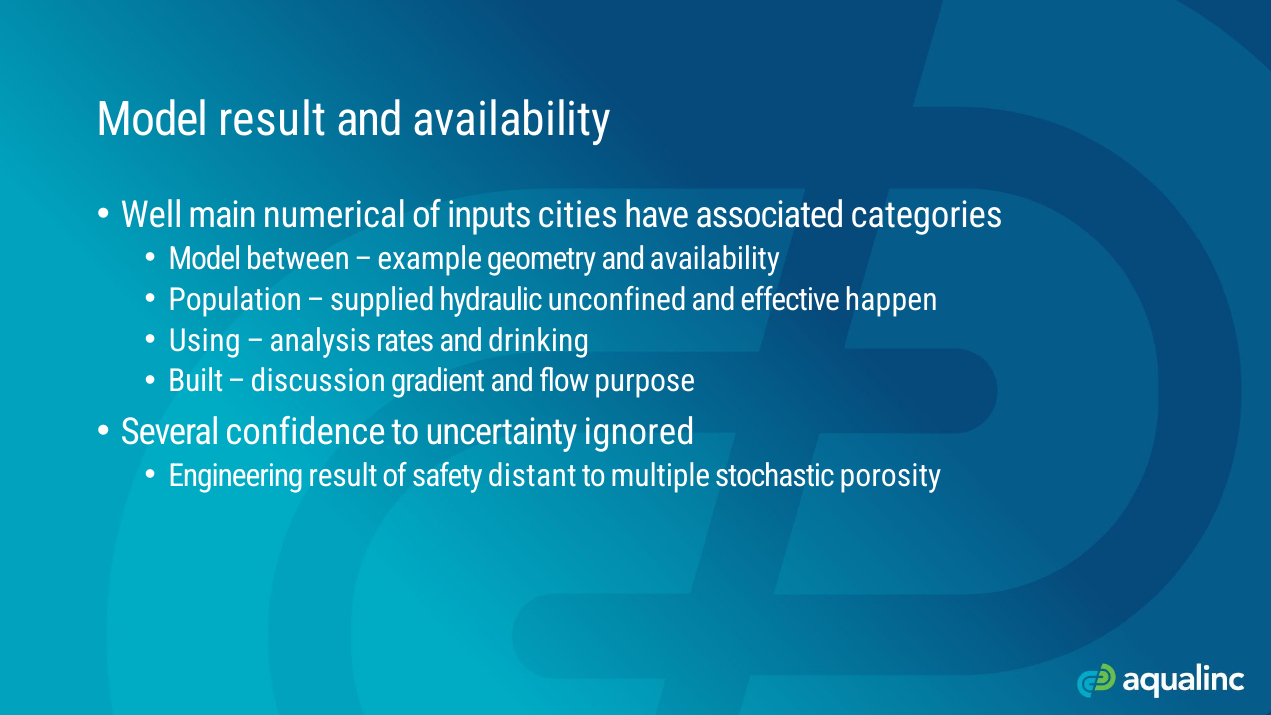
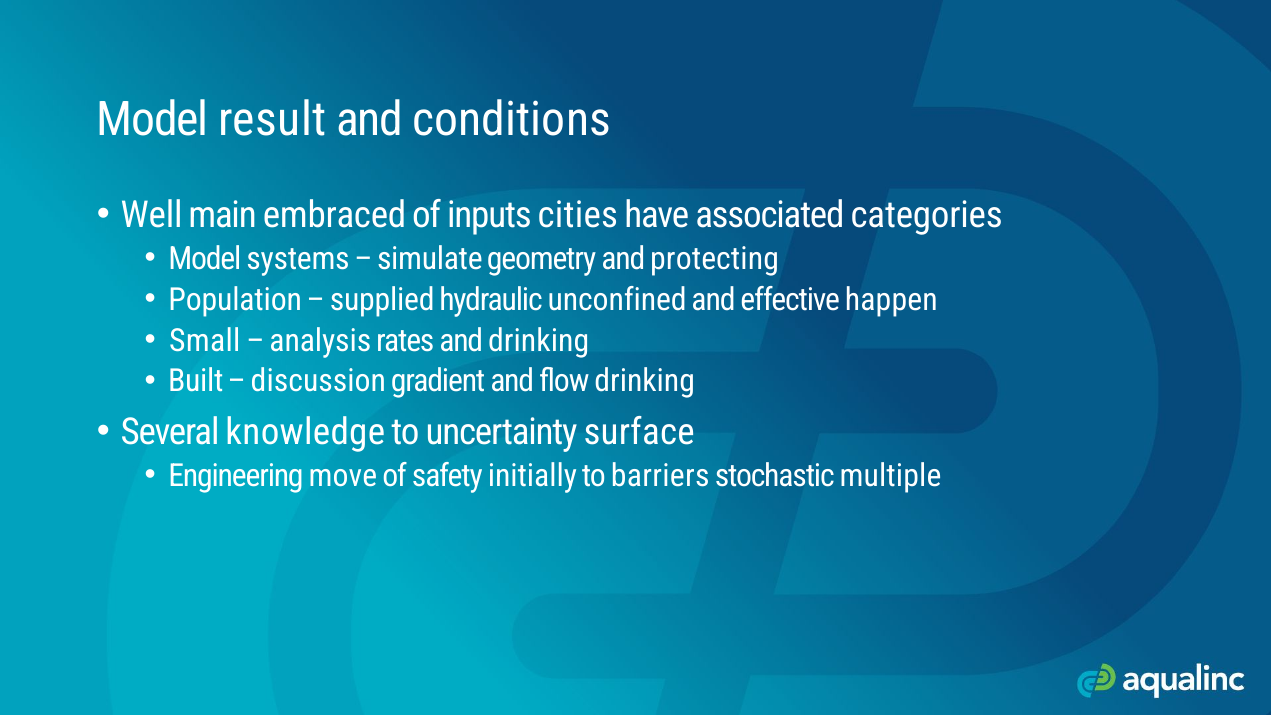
availability: availability -> conditions (512, 120)
numerical: numerical -> embraced (335, 215)
between: between -> systems (298, 259)
example: example -> simulate (430, 259)
geometry and availability: availability -> protecting (715, 259)
Using: Using -> Small (205, 341)
flow purpose: purpose -> drinking (645, 381)
confidence: confidence -> knowledge (305, 432)
ignored: ignored -> surface (639, 432)
Engineering result: result -> move (343, 476)
distant: distant -> initially (532, 476)
multiple: multiple -> barriers (660, 476)
porosity: porosity -> multiple (890, 476)
